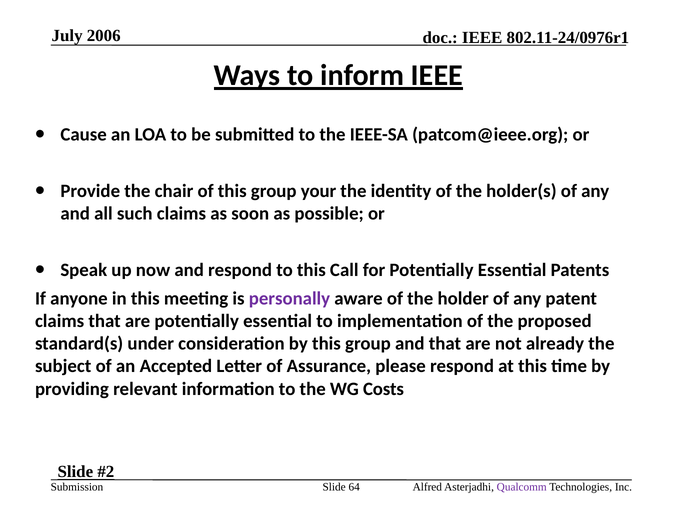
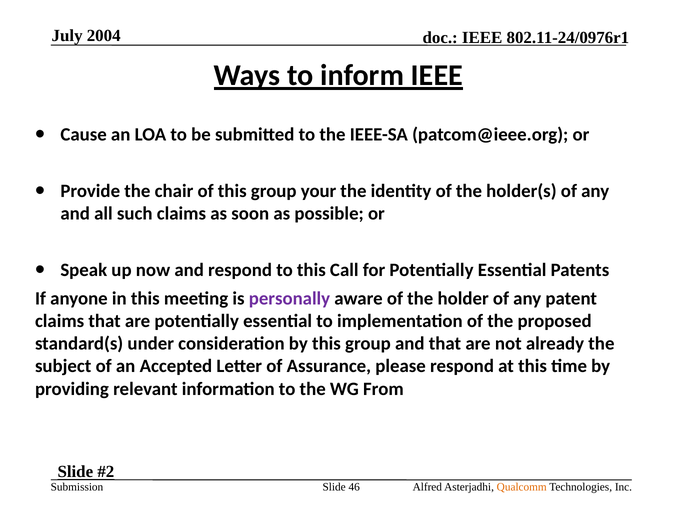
2006: 2006 -> 2004 (104, 36)
Costs: Costs -> From (383, 389)
64: 64 -> 46 (354, 487)
Qualcomm colour: purple -> orange (522, 487)
